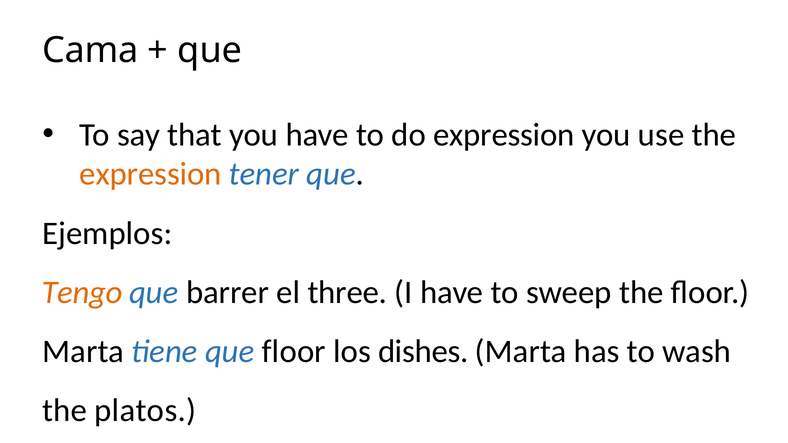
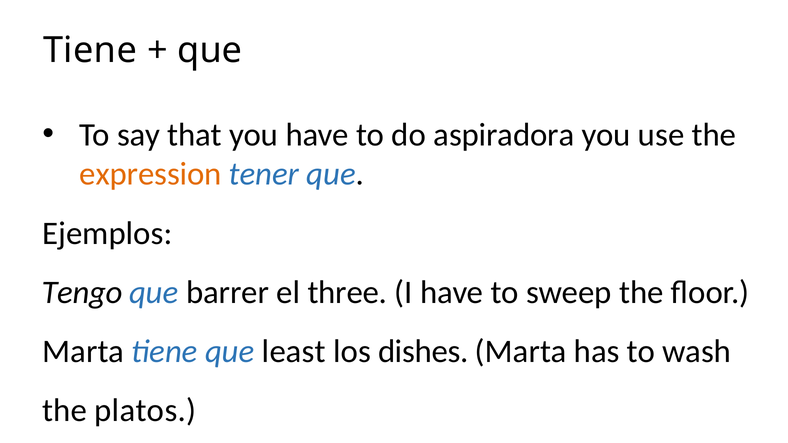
Cama: Cama -> Tiene (90, 50)
do expression: expression -> aspiradora (504, 135)
Tengo colour: orange -> black (82, 292)
que floor: floor -> least (294, 351)
